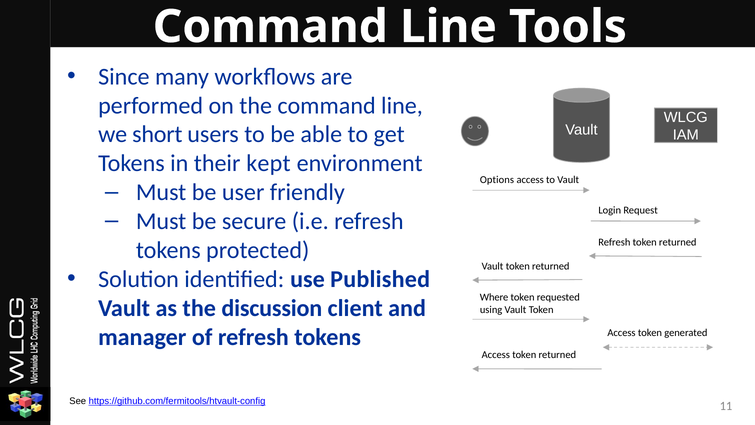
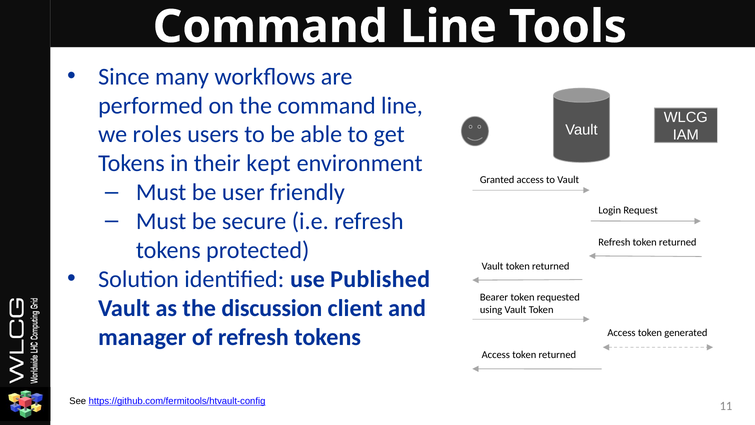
short: short -> roles (157, 134)
Options: Options -> Granted (497, 179)
Where: Where -> Bearer (494, 297)
